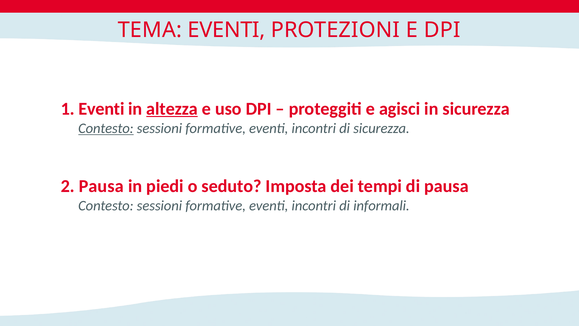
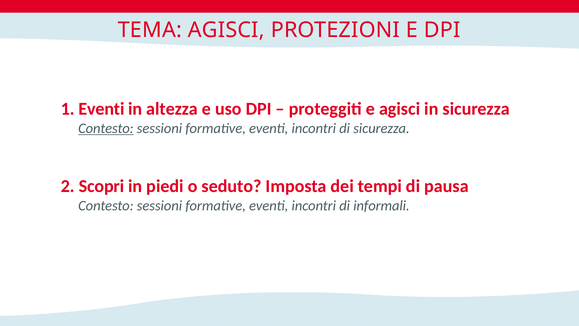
TEMA EVENTI: EVENTI -> AGISCI (226, 30)
altezza underline: present -> none (172, 109)
2 Pausa: Pausa -> Scopri (101, 186)
